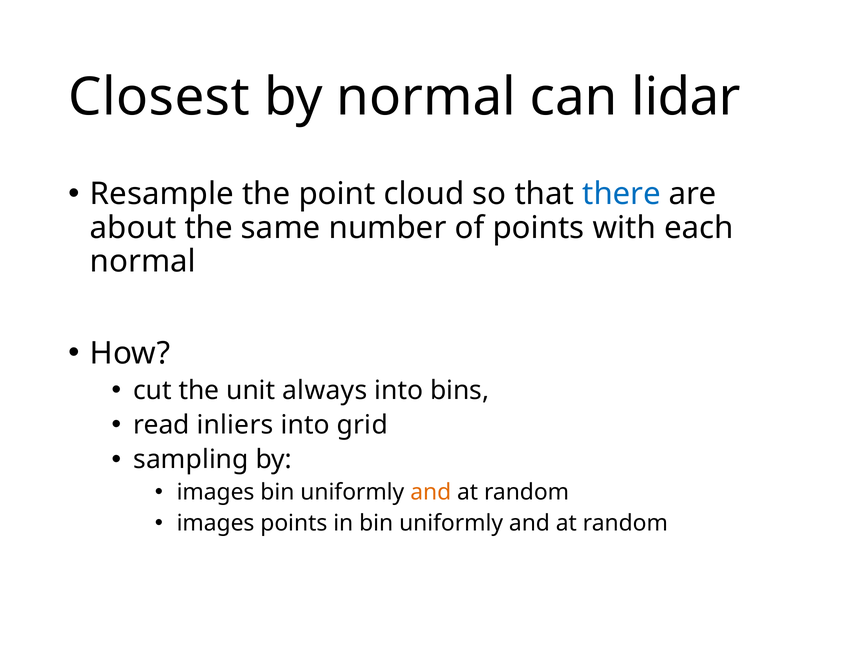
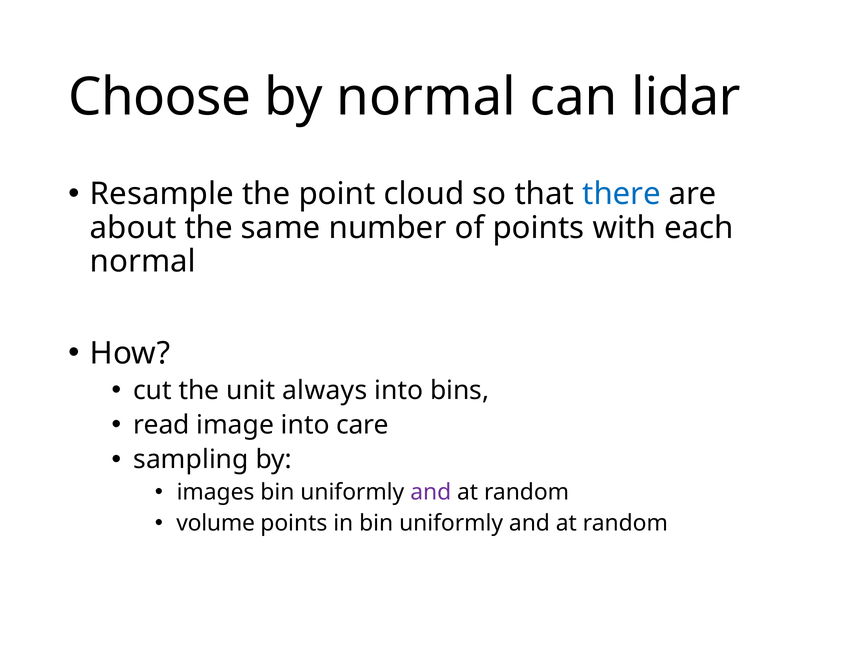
Closest: Closest -> Choose (160, 97)
inliers: inliers -> image (235, 425)
grid: grid -> care (363, 425)
and colour: orange -> purple (431, 493)
images: images -> volume (216, 523)
